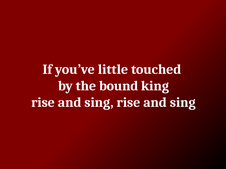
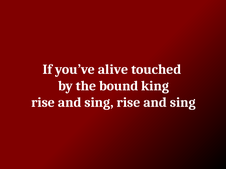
little: little -> alive (113, 70)
